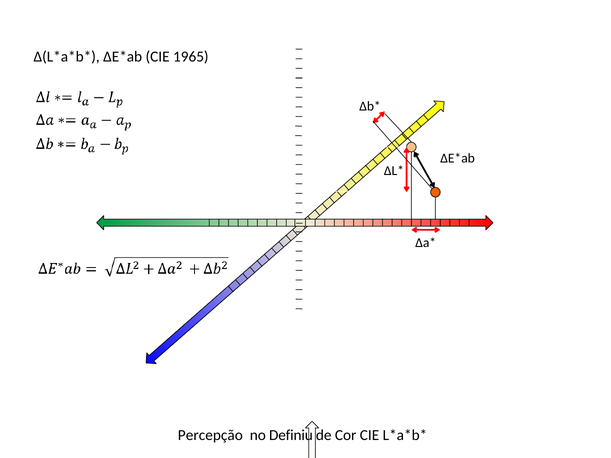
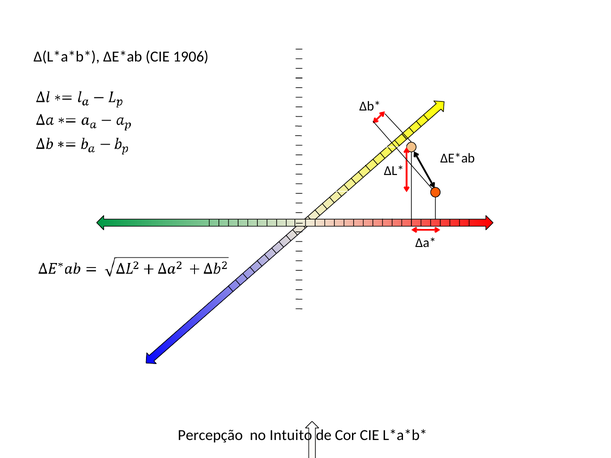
1965: 1965 -> 1906 (191, 57)
Definiu: Definiu -> Intuito (291, 435)
